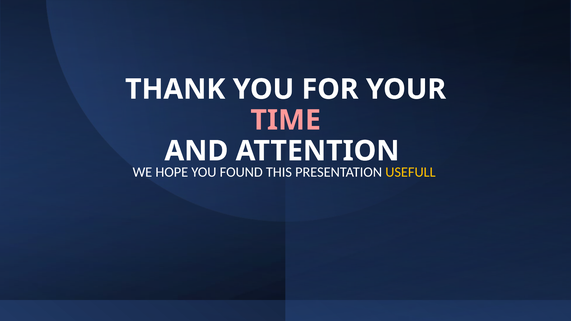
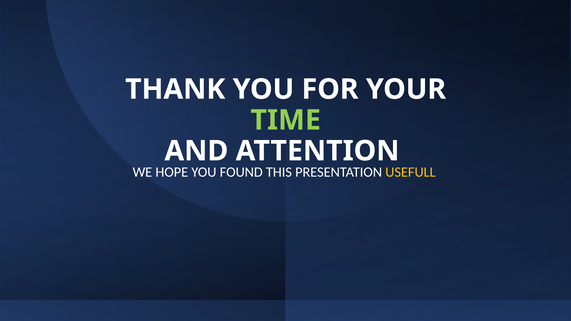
TIME colour: pink -> light green (286, 120)
